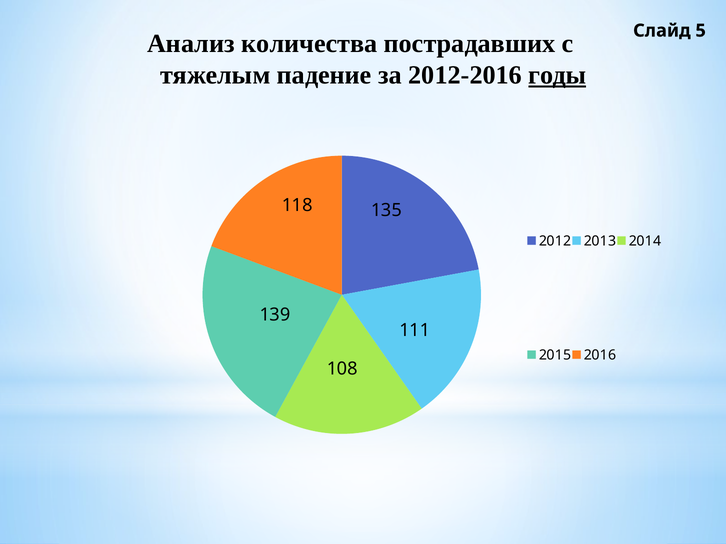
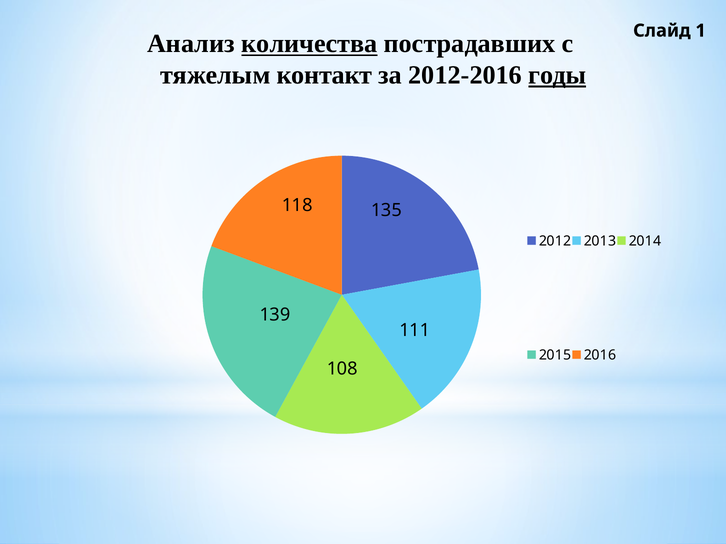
5: 5 -> 1 (701, 31)
количества underline: none -> present (309, 44)
падение: падение -> контакт (324, 75)
